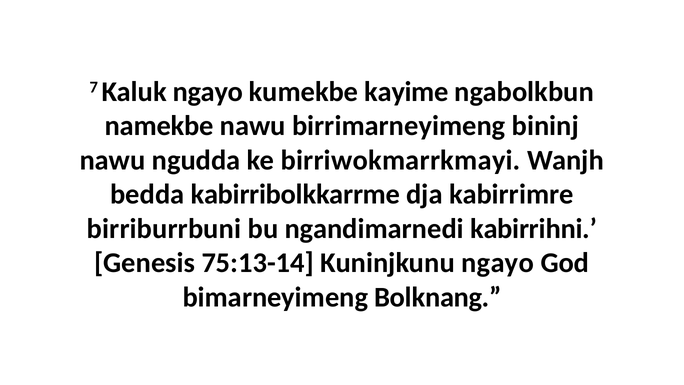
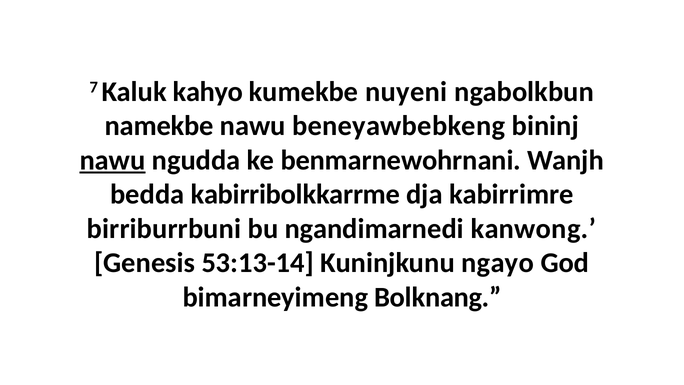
Kaluk ngayo: ngayo -> kahyo (208, 92)
kayime: kayime -> nuyeni (406, 92)
birrimarneyimeng: birrimarneyimeng -> beneyawbebkeng (399, 126)
nawu underline: none -> present (113, 160)
birriwokmarrkmayi: birriwokmarrkmayi -> benmarnewohrnani (401, 160)
kabirrihni: kabirrihni -> kanwong (533, 229)
75:13-14: 75:13-14 -> 53:13-14 (258, 263)
